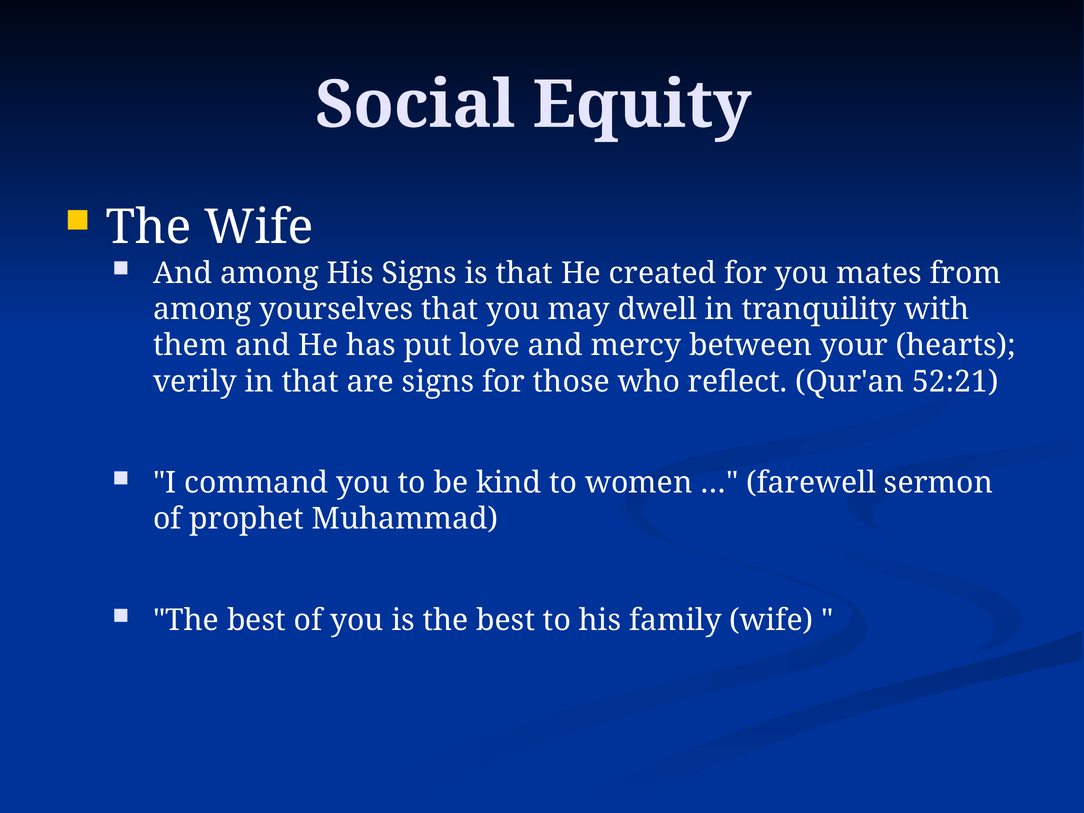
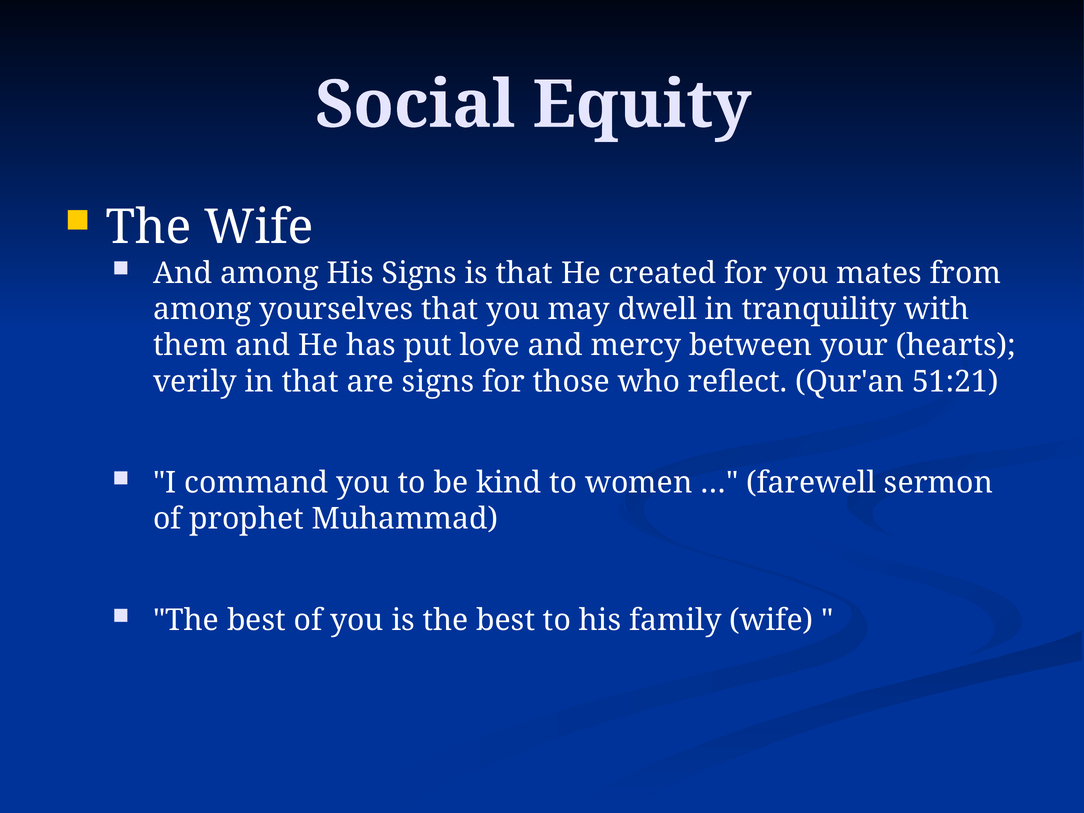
52:21: 52:21 -> 51:21 (955, 382)
